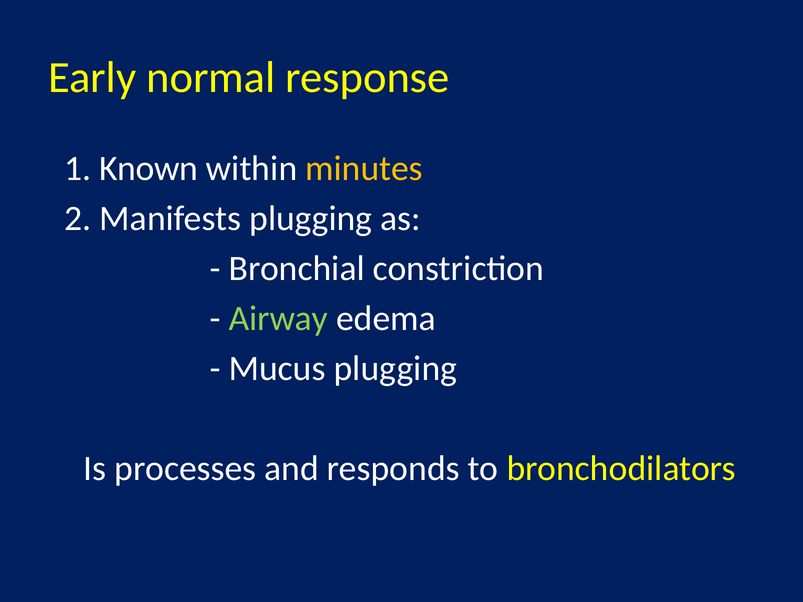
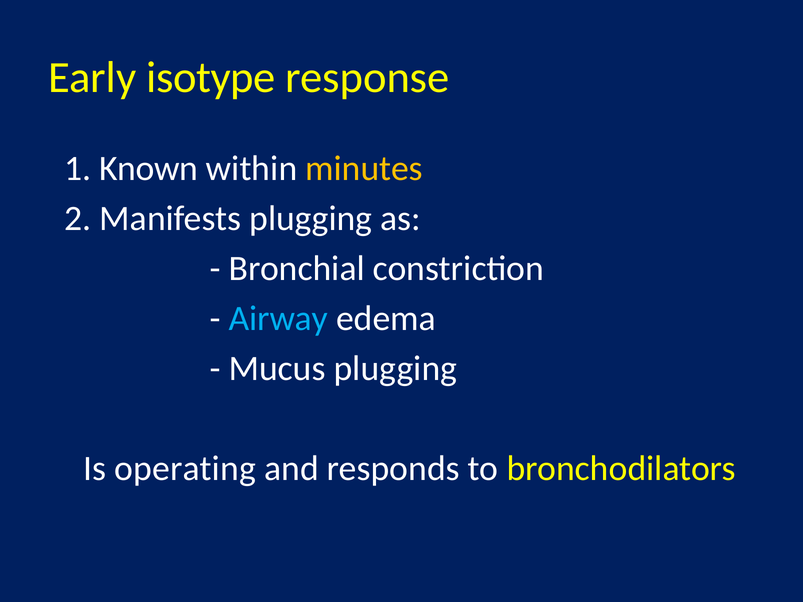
normal: normal -> isotype (211, 77)
Airway colour: light green -> light blue (278, 319)
processes: processes -> operating (185, 469)
